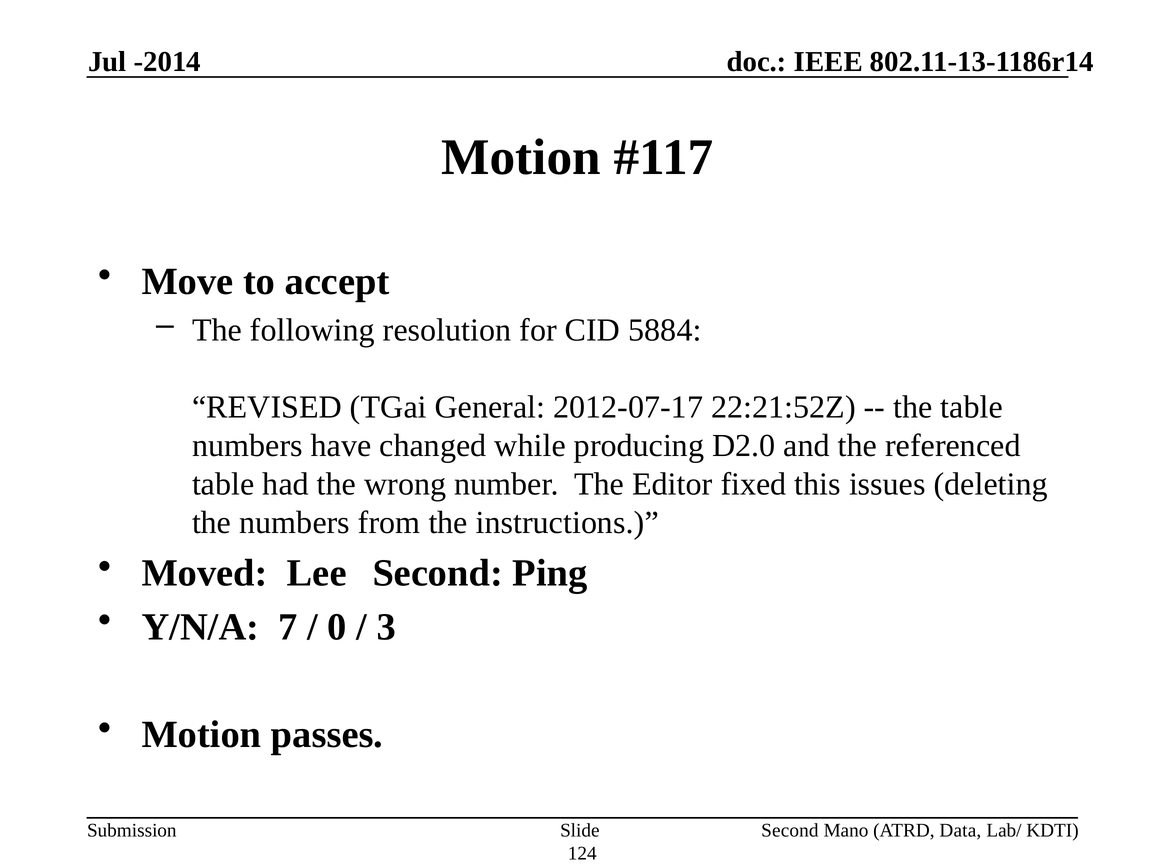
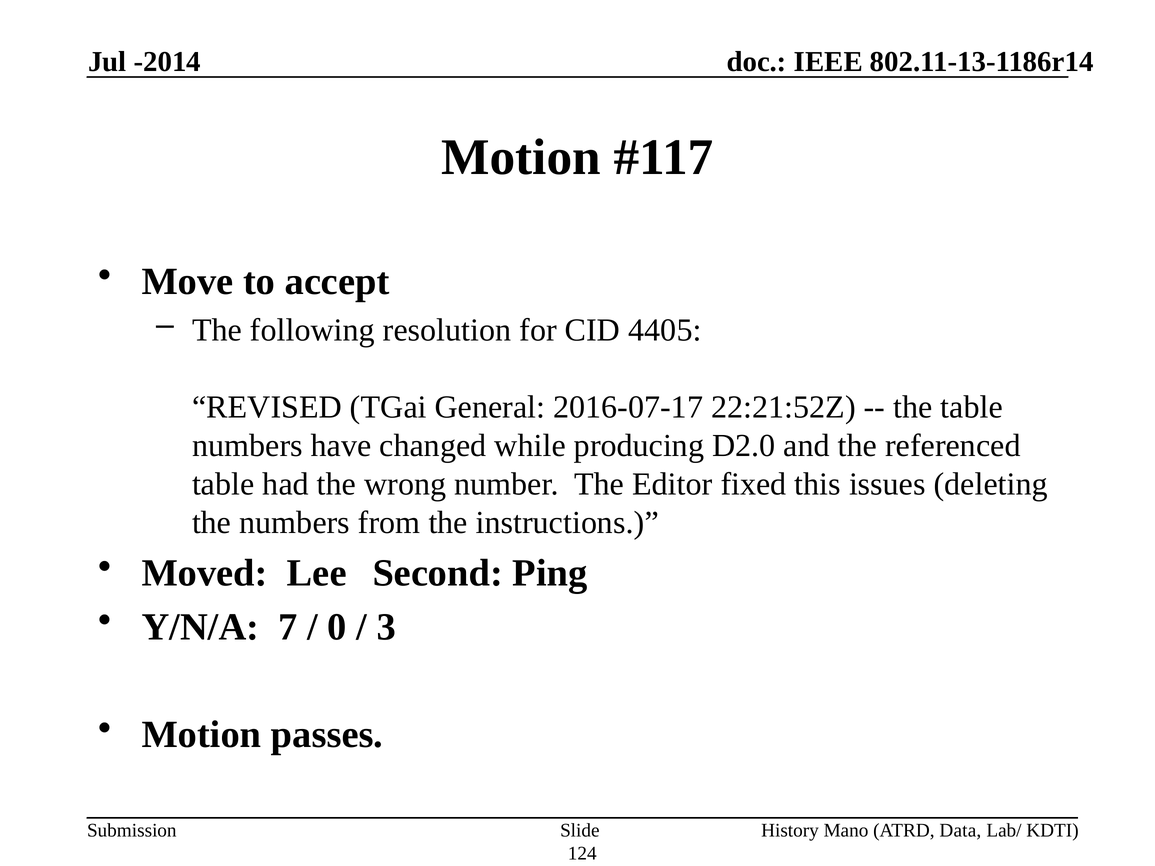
5884: 5884 -> 4405 (665, 330)
2012-07-17: 2012-07-17 -> 2016-07-17 (628, 407)
Second: Second -> History (790, 831)
